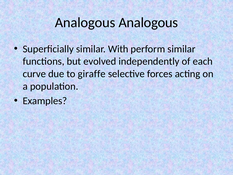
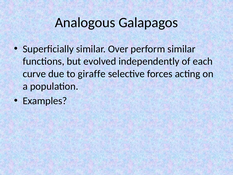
Analogous Analogous: Analogous -> Galapagos (148, 23)
With: With -> Over (118, 49)
